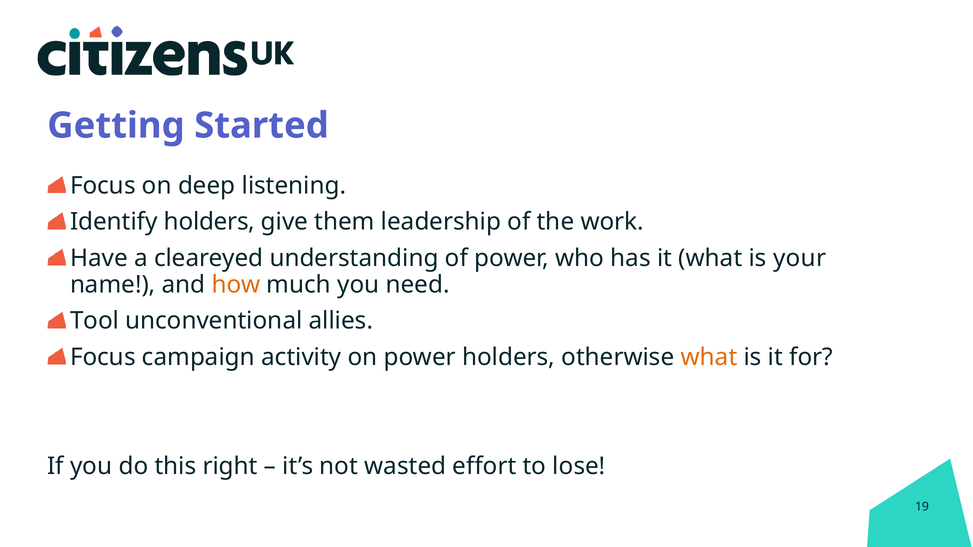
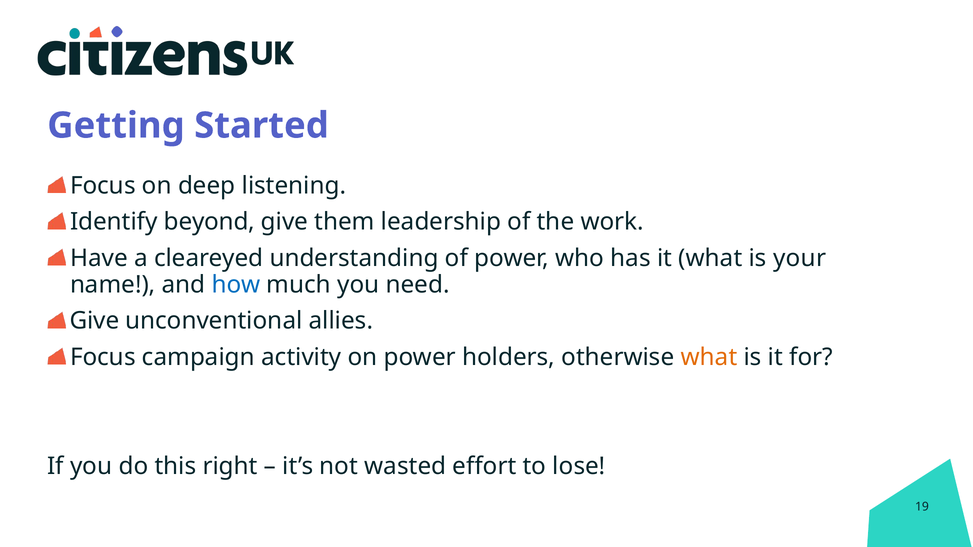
Identify holders: holders -> beyond (209, 222)
how colour: orange -> blue (236, 285)
Tool: Tool -> Give (95, 321)
